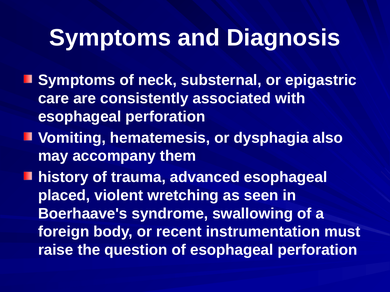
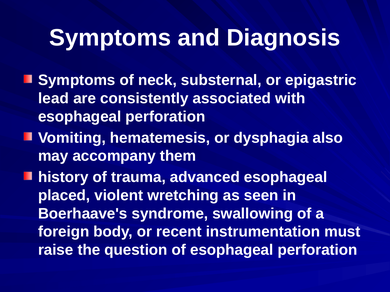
care: care -> lead (53, 99)
